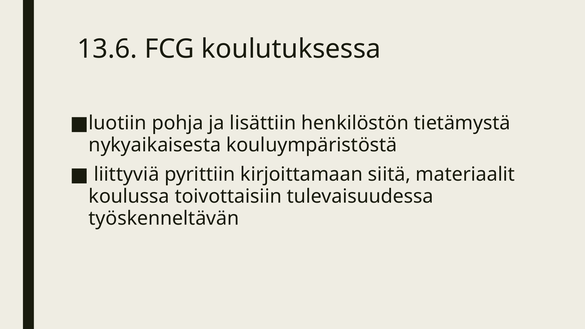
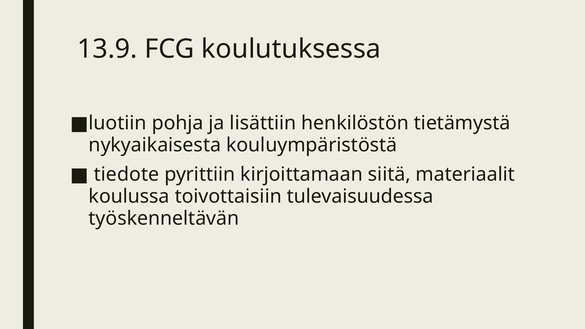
13.6: 13.6 -> 13.9 (107, 49)
liittyviä: liittyviä -> tiedote (126, 174)
